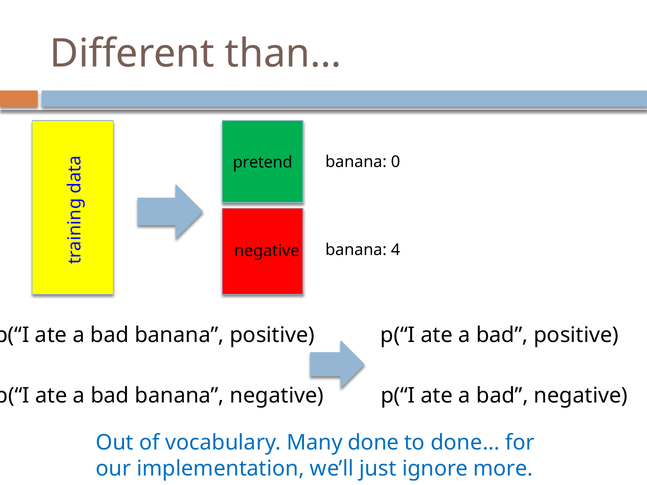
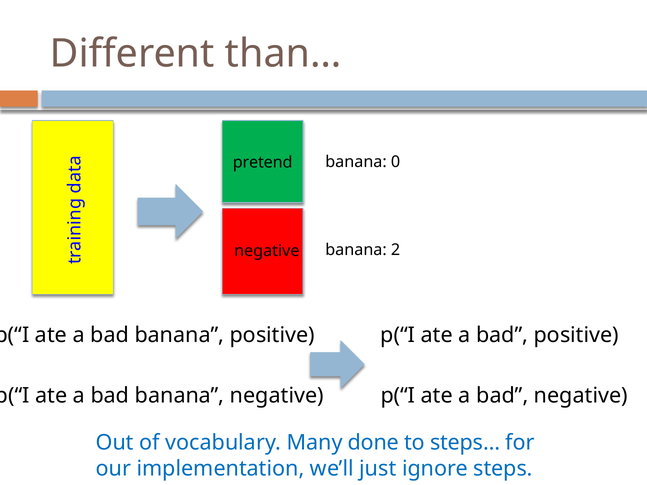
4: 4 -> 2 (396, 250)
done…: done… -> steps… (465, 443)
more: more -> steps (503, 469)
